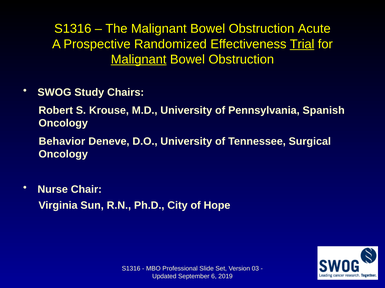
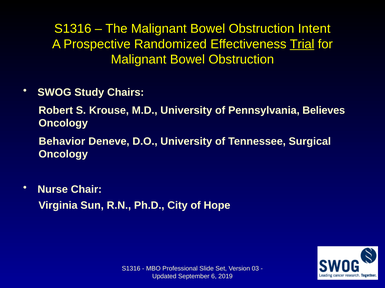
Acute: Acute -> Intent (314, 29)
Malignant underline: present -> none (139, 60)
Spanish: Spanish -> Believes (324, 111)
